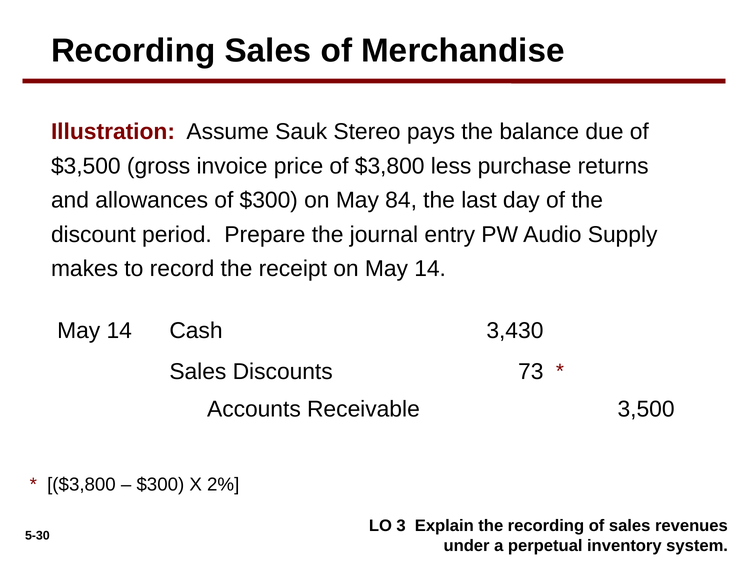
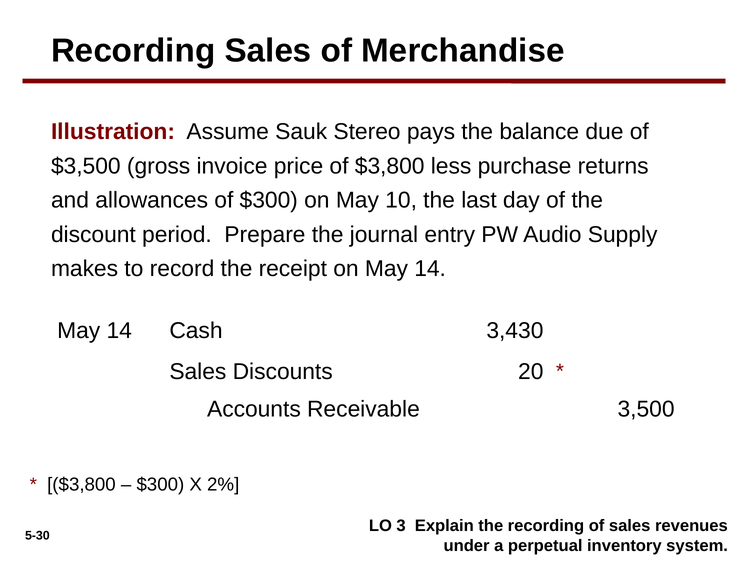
84: 84 -> 10 (401, 200)
73: 73 -> 20 (531, 372)
